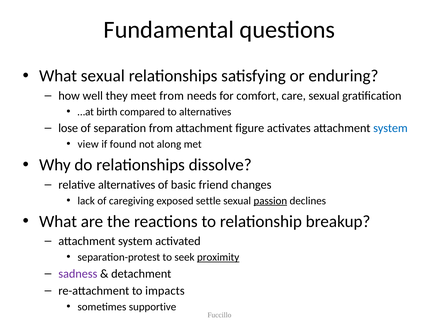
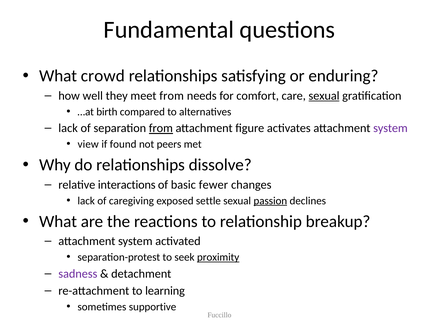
What sexual: sexual -> crowd (103, 76)
sexual underline: none -> present (324, 95)
lose: lose -> lack (68, 128)
from underline: none -> present (161, 128)
system colour: blue -> purple (390, 128)
along: along -> peers (169, 144)
relative alternatives: alternatives -> interactions (127, 184)
friend: friend -> fewer (213, 184)
impacts: impacts -> learning (165, 290)
